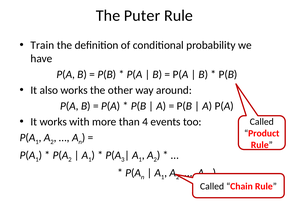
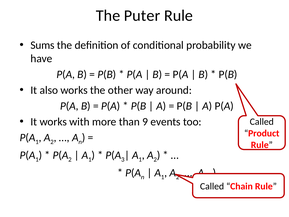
Train: Train -> Sums (43, 45)
4: 4 -> 9 (145, 122)
